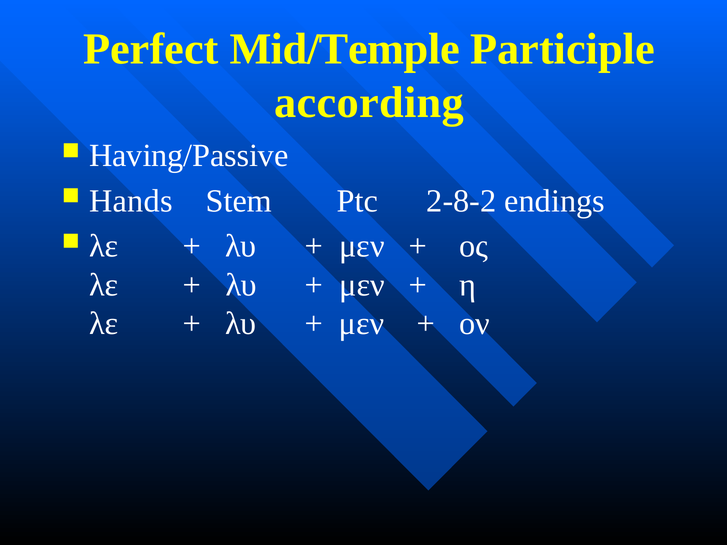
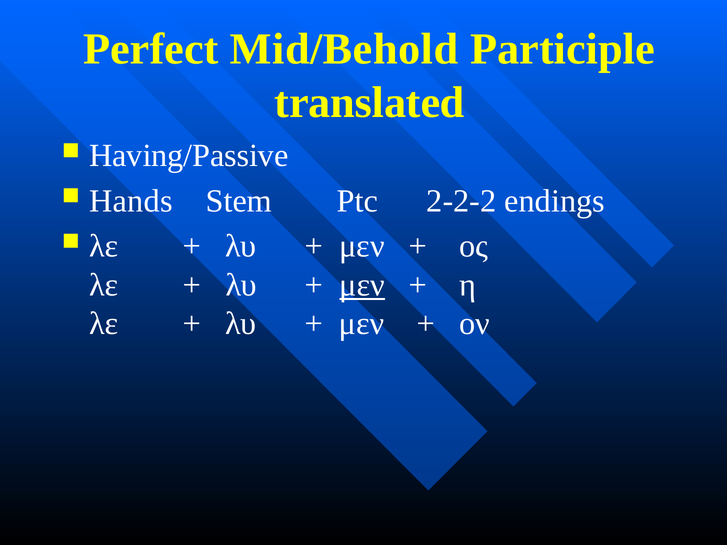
Mid/Temple: Mid/Temple -> Mid/Behold (344, 49)
according: according -> translated (370, 102)
2-8-2: 2-8-2 -> 2-2-2 (461, 201)
μεν underline: none -> present (362, 285)
